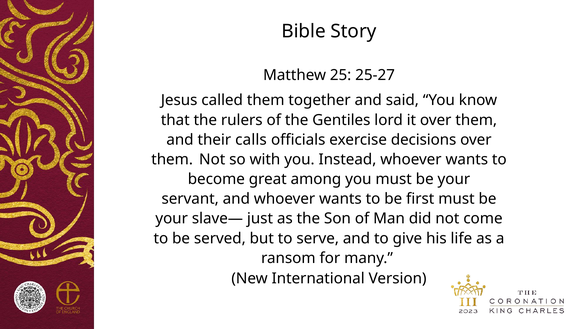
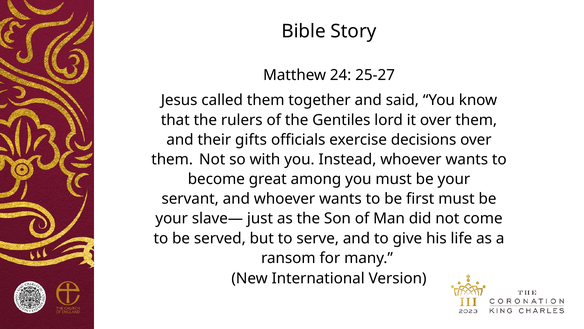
25: 25 -> 24 (341, 75)
calls: calls -> gifts (251, 140)
